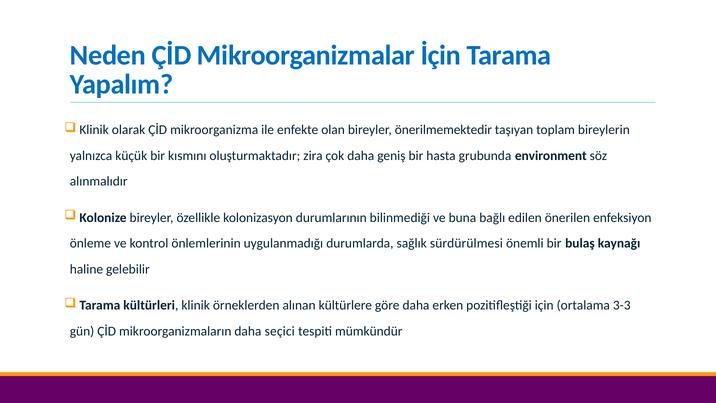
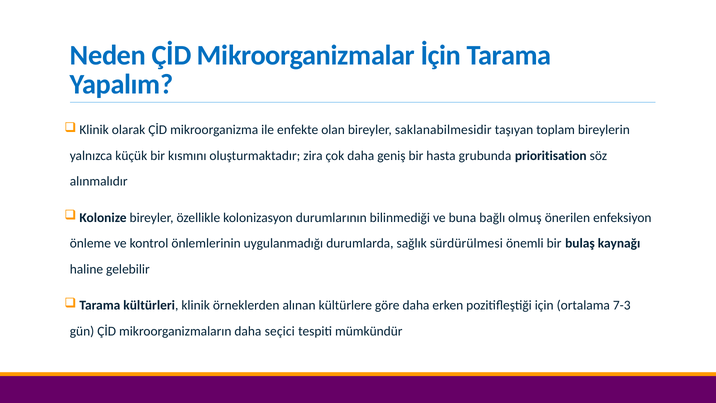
önerilmemektedir: önerilmemektedir -> saklanabilmesidir (443, 130)
environment: environment -> prioritisation (551, 156)
edilen: edilen -> olmuş (525, 217)
3-3: 3-3 -> 7-3 (622, 305)
